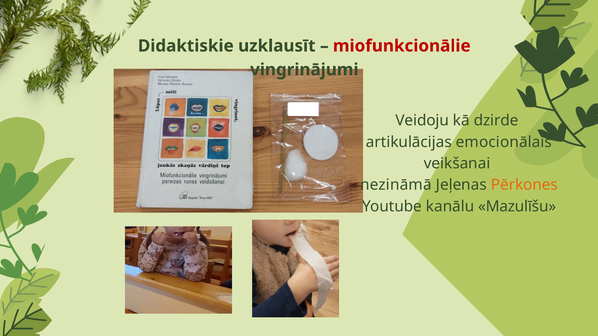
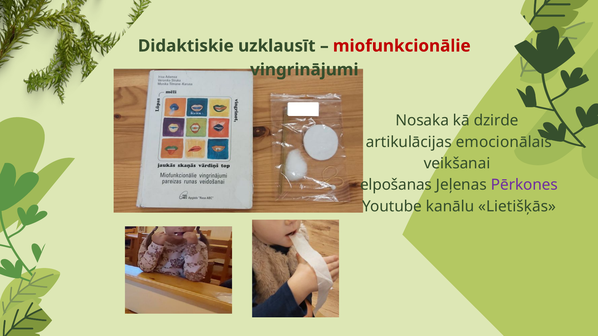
Veidoju: Veidoju -> Nosaka (422, 121)
nezināmā: nezināmā -> elpošanas (396, 185)
Pērkones colour: orange -> purple (524, 185)
Mazulīšu: Mazulīšu -> Lietišķās (517, 207)
